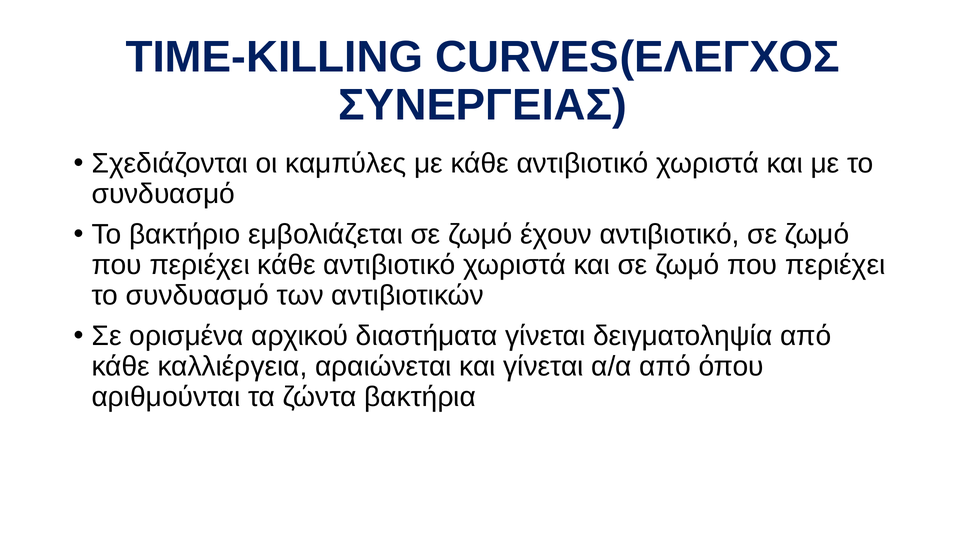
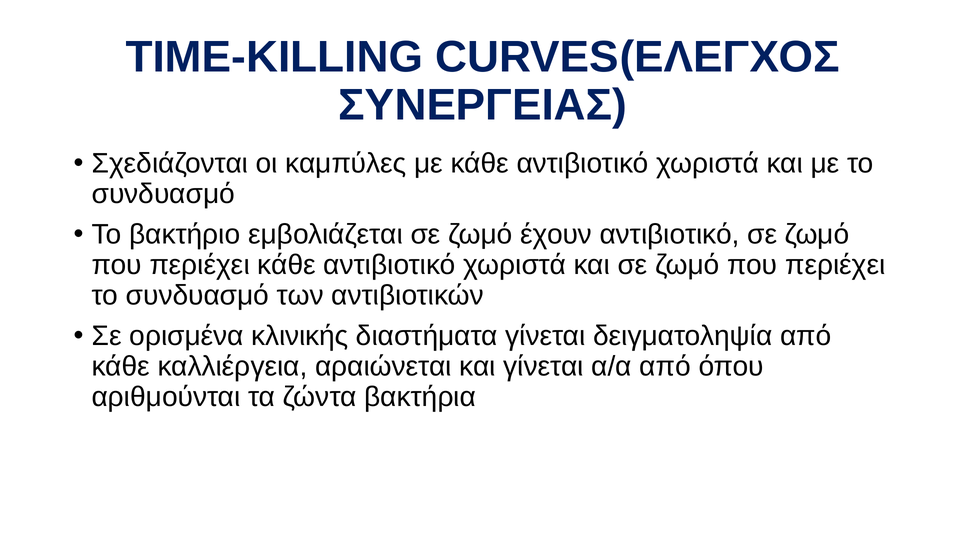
αρχικού: αρχικού -> κλινικής (300, 336)
